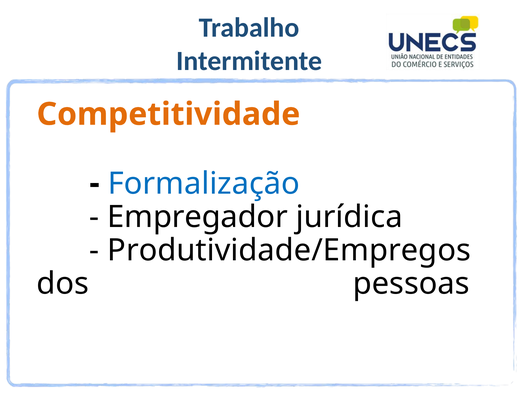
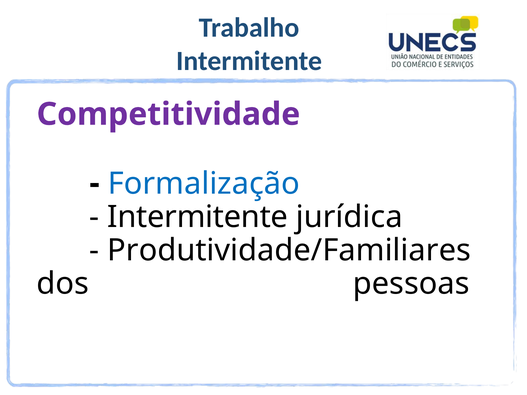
Competitividade colour: orange -> purple (168, 114)
Empregador: Empregador -> Intermitente (198, 217)
Produtividade/Empregos: Produtividade/Empregos -> Produtividade/Familiares (289, 251)
